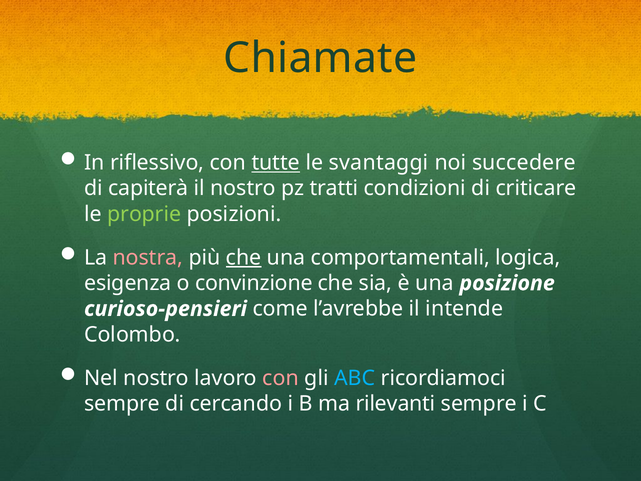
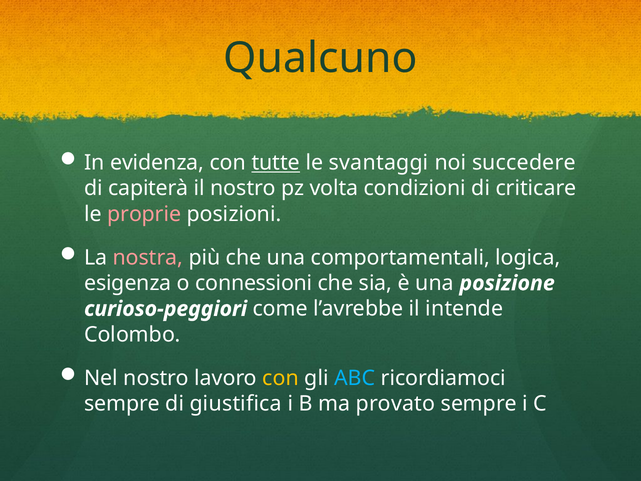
Chiamate: Chiamate -> Qualcuno (320, 58)
riflessivo: riflessivo -> evidenza (157, 163)
tratti: tratti -> volta (334, 188)
proprie colour: light green -> pink (144, 214)
che underline: present -> none (244, 257)
convinzione: convinzione -> connessioni (254, 283)
curioso-pensieri: curioso-pensieri -> curioso-peggiori (166, 309)
con colour: pink -> yellow (281, 378)
cercando: cercando -> giustifica (236, 403)
rilevanti: rilevanti -> provato (395, 403)
